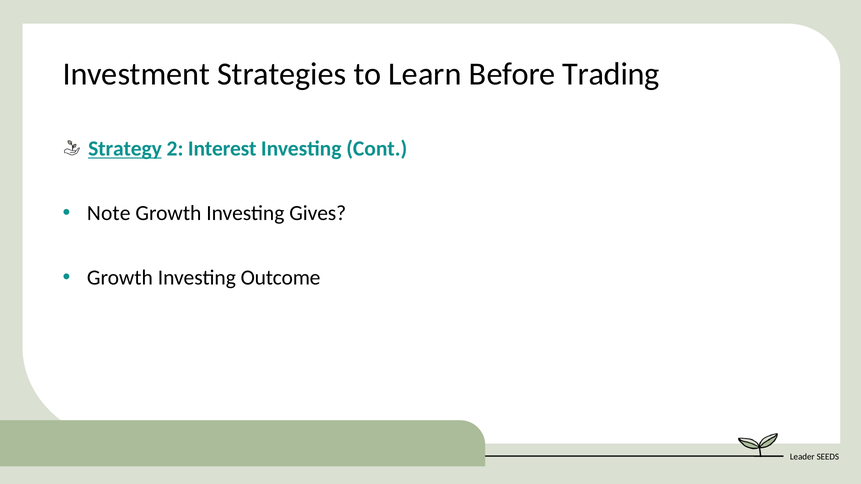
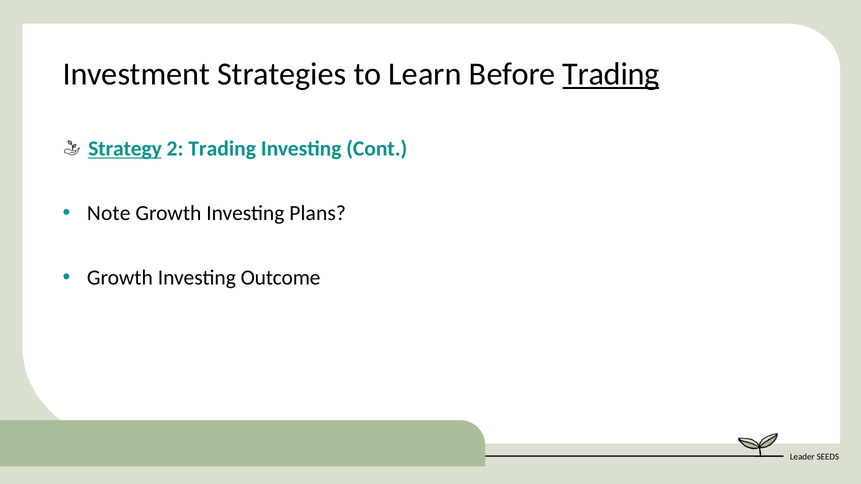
Trading underline: none -> present (611, 74)
2 Interest: Interest -> Trading (222, 149)
Gives: Gives -> Plans (318, 213)
